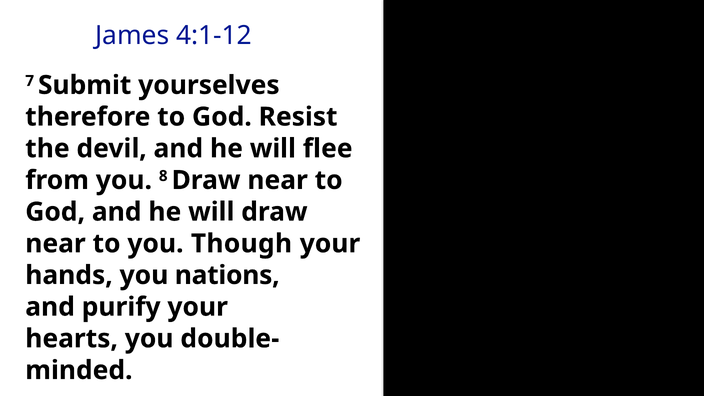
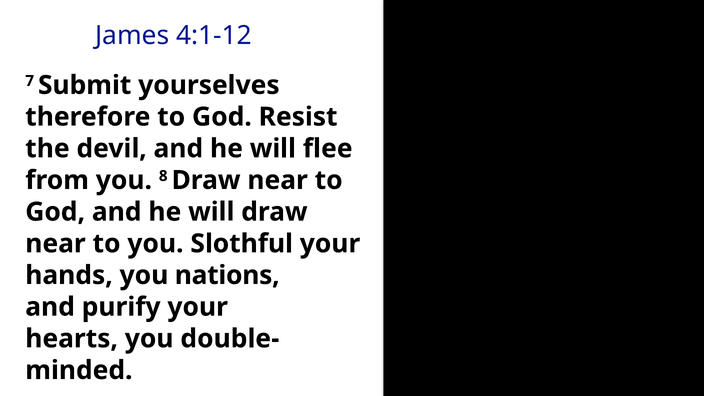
Though: Though -> Slothful (242, 244)
